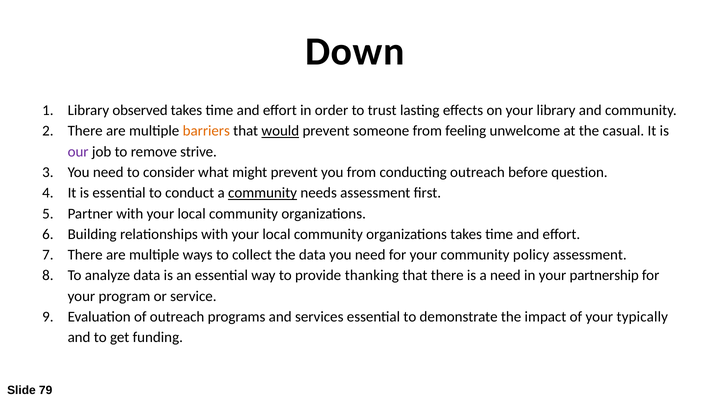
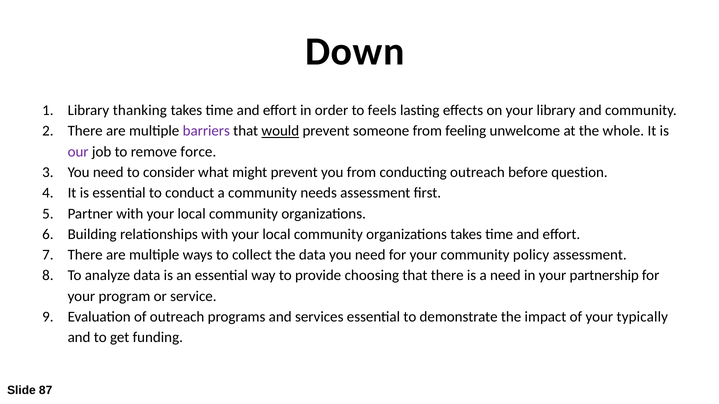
observed: observed -> thanking (140, 111)
trust: trust -> feels (382, 111)
barriers colour: orange -> purple (206, 131)
casual: casual -> whole (623, 131)
strive: strive -> force (198, 152)
community underline: present -> none (263, 193)
thanking: thanking -> choosing (372, 276)
79: 79 -> 87 (46, 391)
